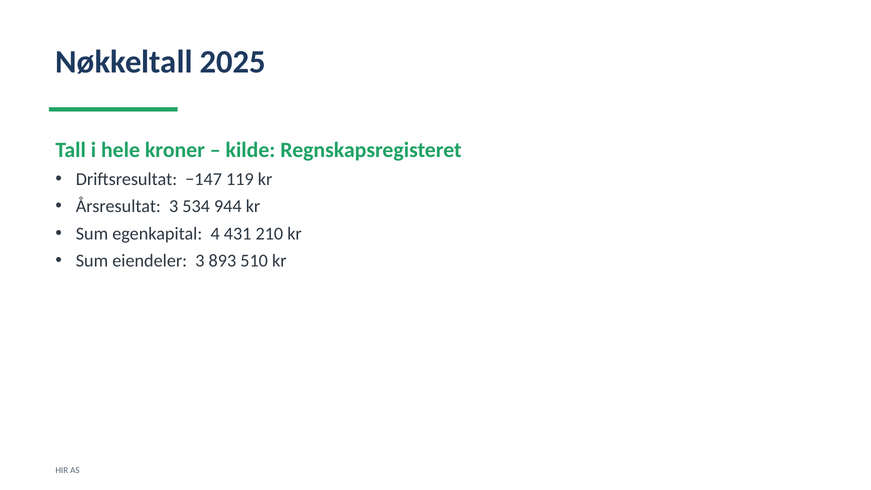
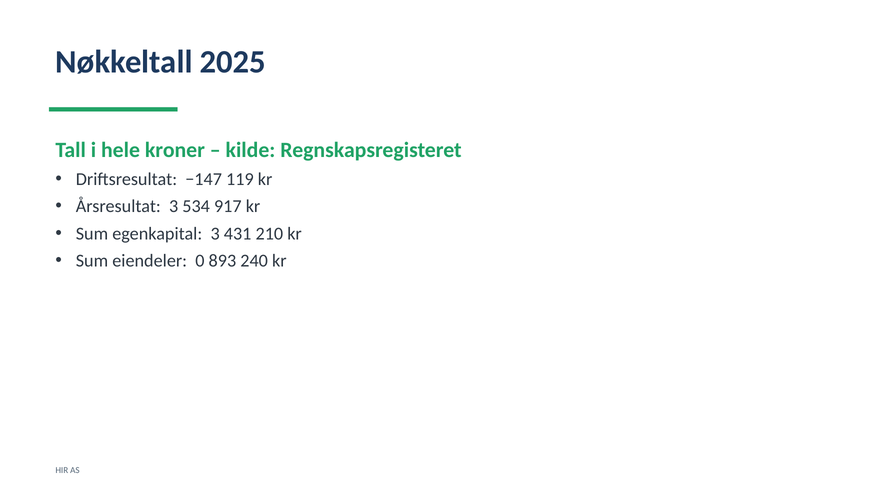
944: 944 -> 917 (228, 206)
egenkapital 4: 4 -> 3 (215, 234)
eiendeler 3: 3 -> 0 (200, 261)
510: 510 -> 240 (254, 261)
